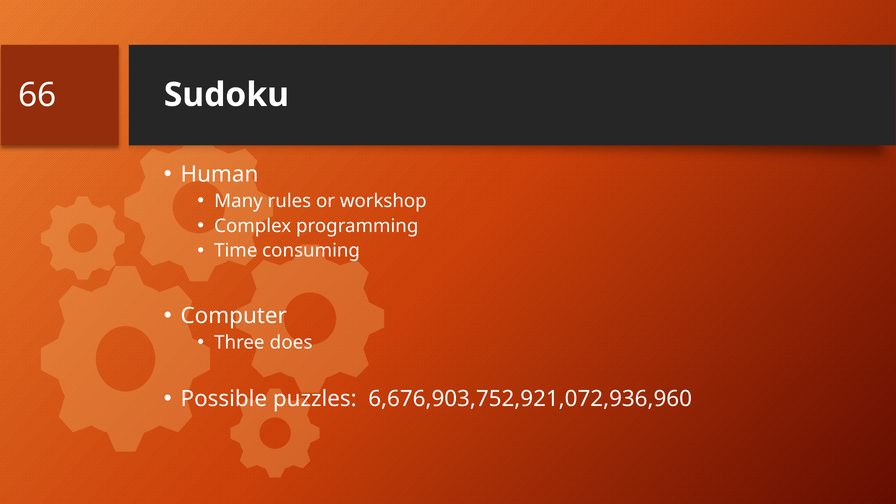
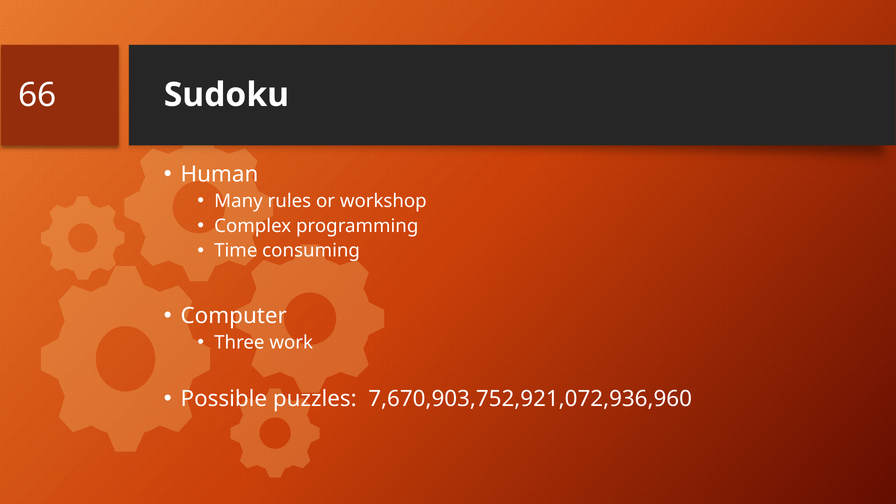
does: does -> work (291, 343)
6,676,903,752,921,072,936,960: 6,676,903,752,921,072,936,960 -> 7,670,903,752,921,072,936,960 (530, 399)
